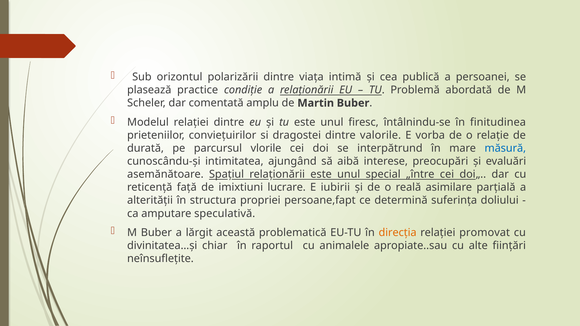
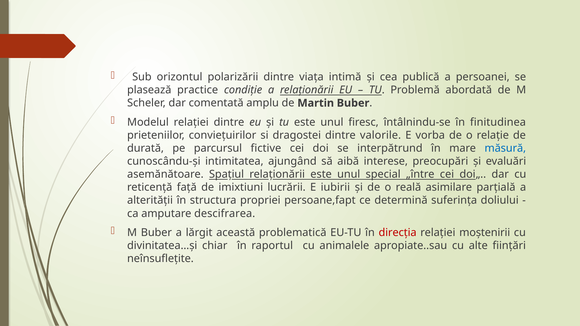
vlorile: vlorile -> fictive (266, 148)
lucrare: lucrare -> lucrării (287, 188)
speculativă: speculativă -> descifrarea (225, 214)
direcţia colour: orange -> red (398, 233)
promovat: promovat -> moştenirii (485, 233)
